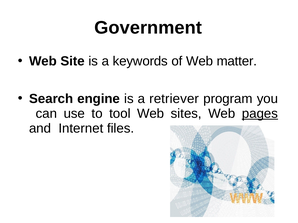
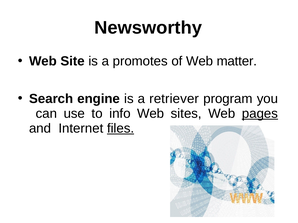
Government: Government -> Newsworthy (148, 28)
keywords: keywords -> promotes (140, 61)
tool: tool -> info (120, 114)
files underline: none -> present (121, 129)
